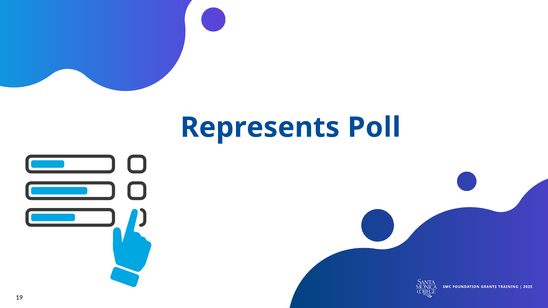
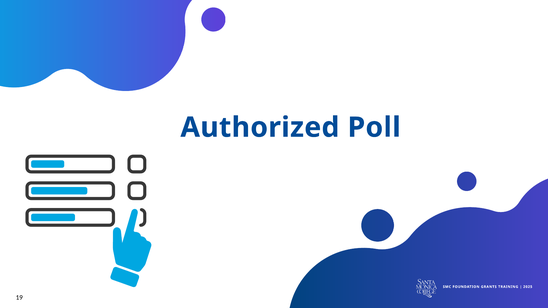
Represents: Represents -> Authorized (260, 128)
